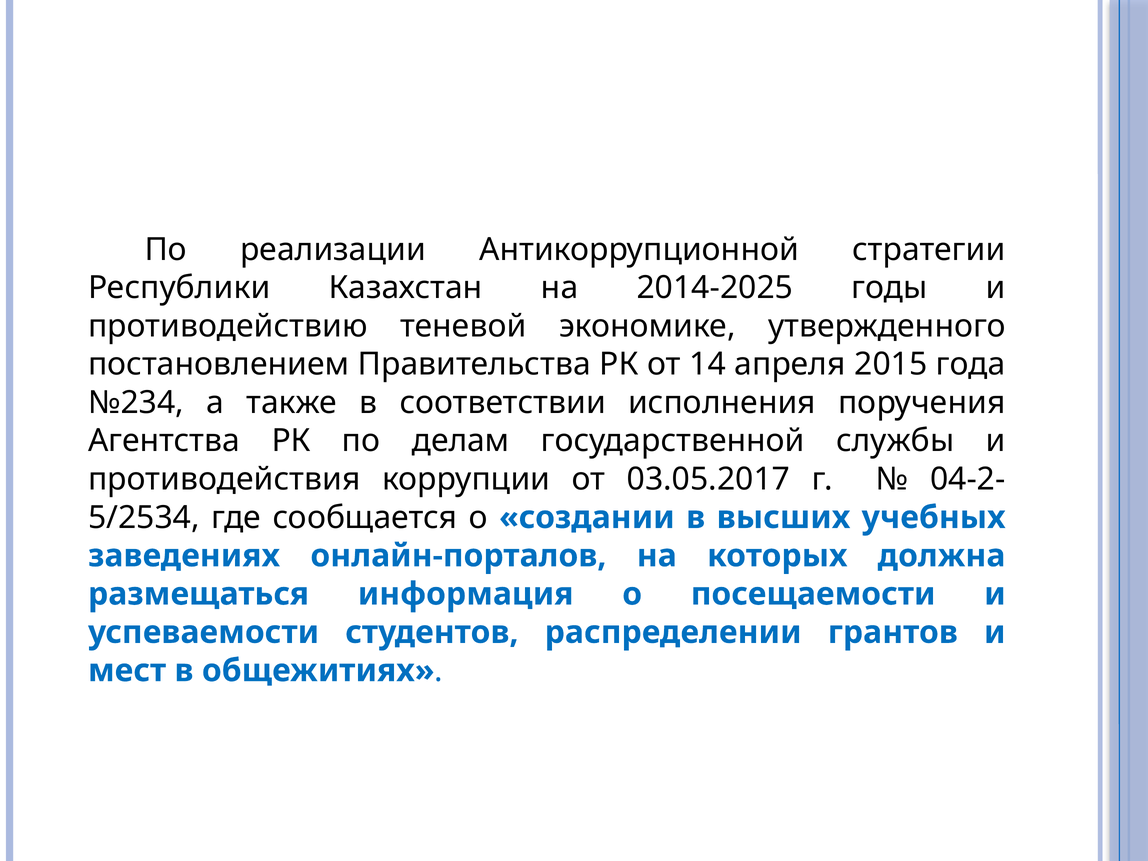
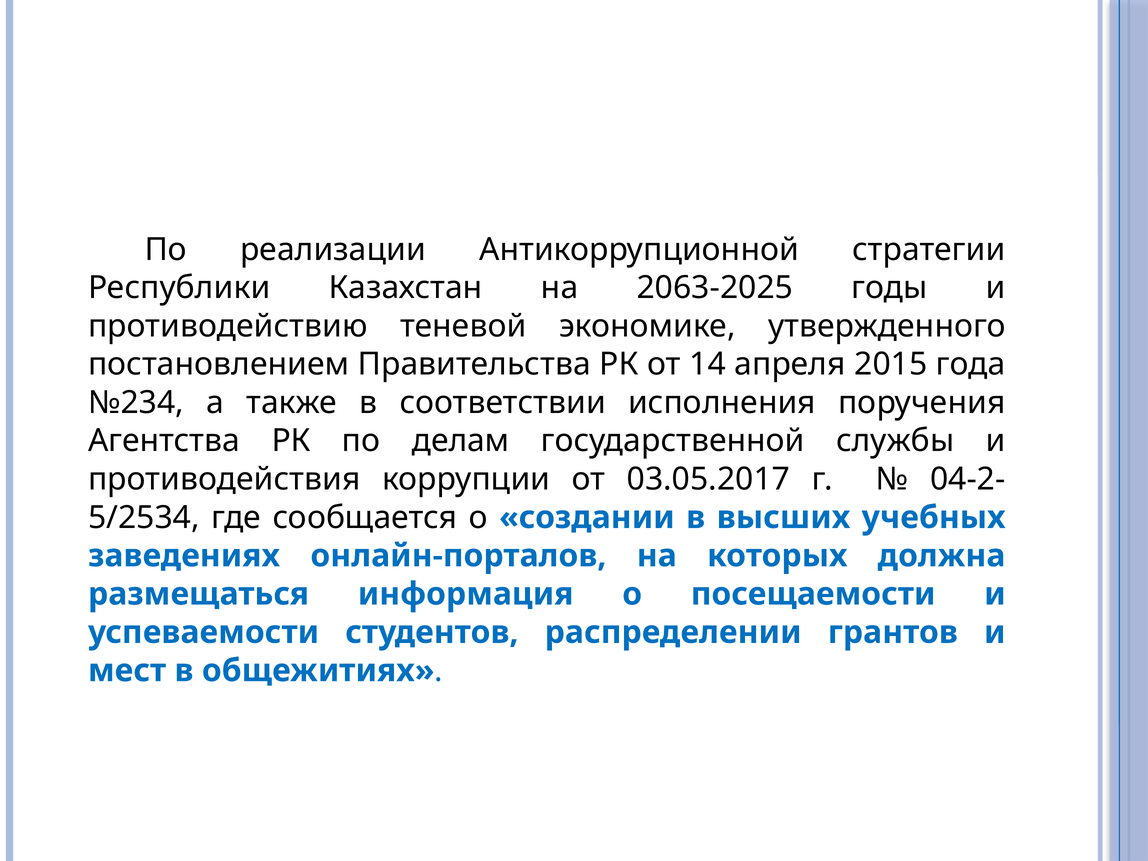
2014-2025: 2014-2025 -> 2063-2025 (715, 288)
